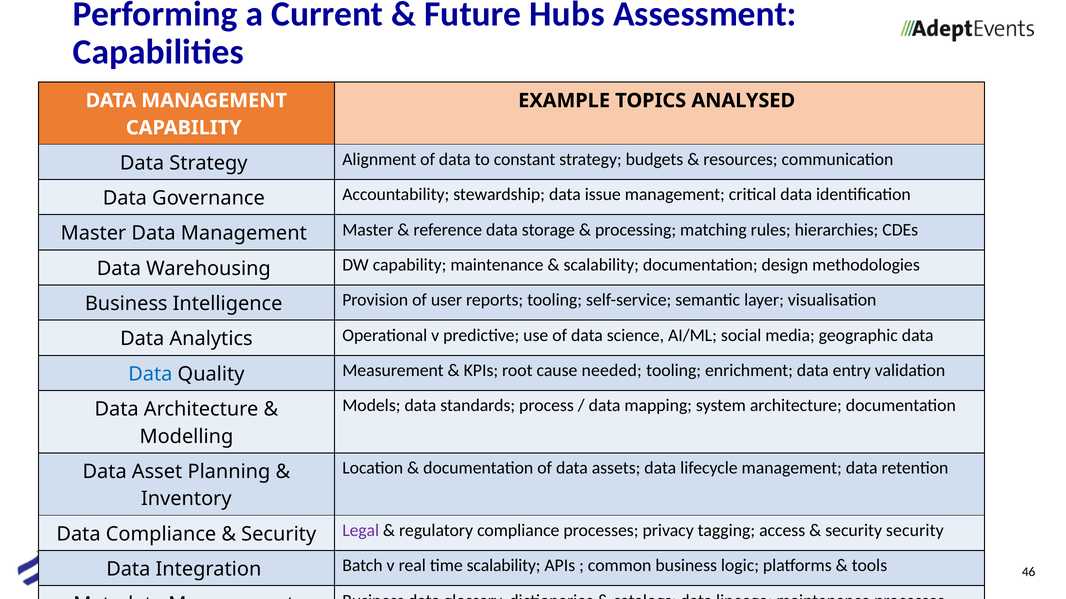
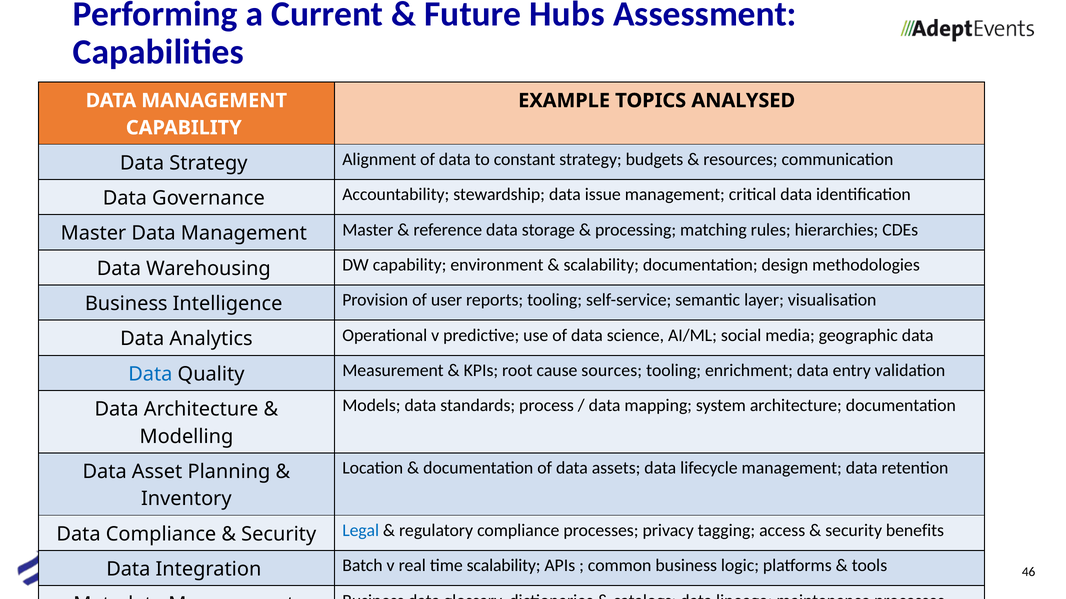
capability maintenance: maintenance -> environment (497, 265)
needed: needed -> sources (612, 371)
Legal colour: purple -> blue (361, 531)
security security: security -> benefits (915, 531)
